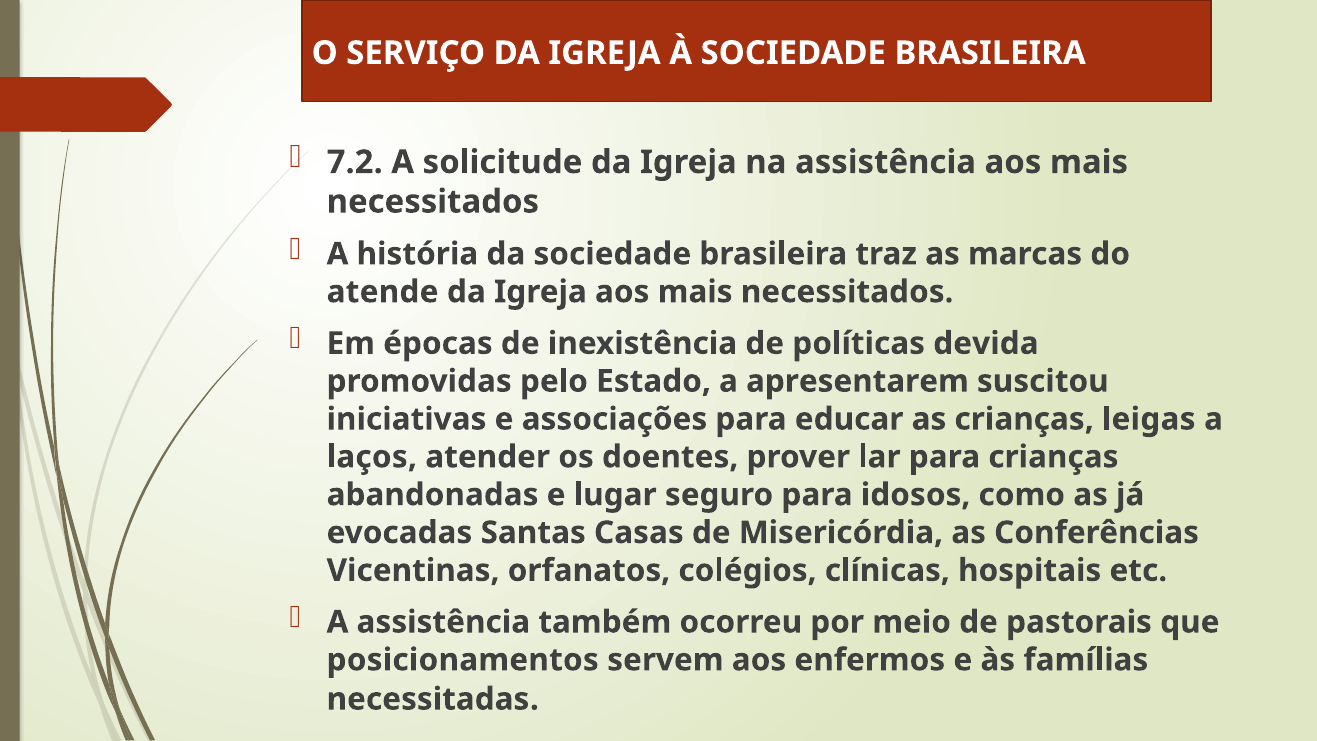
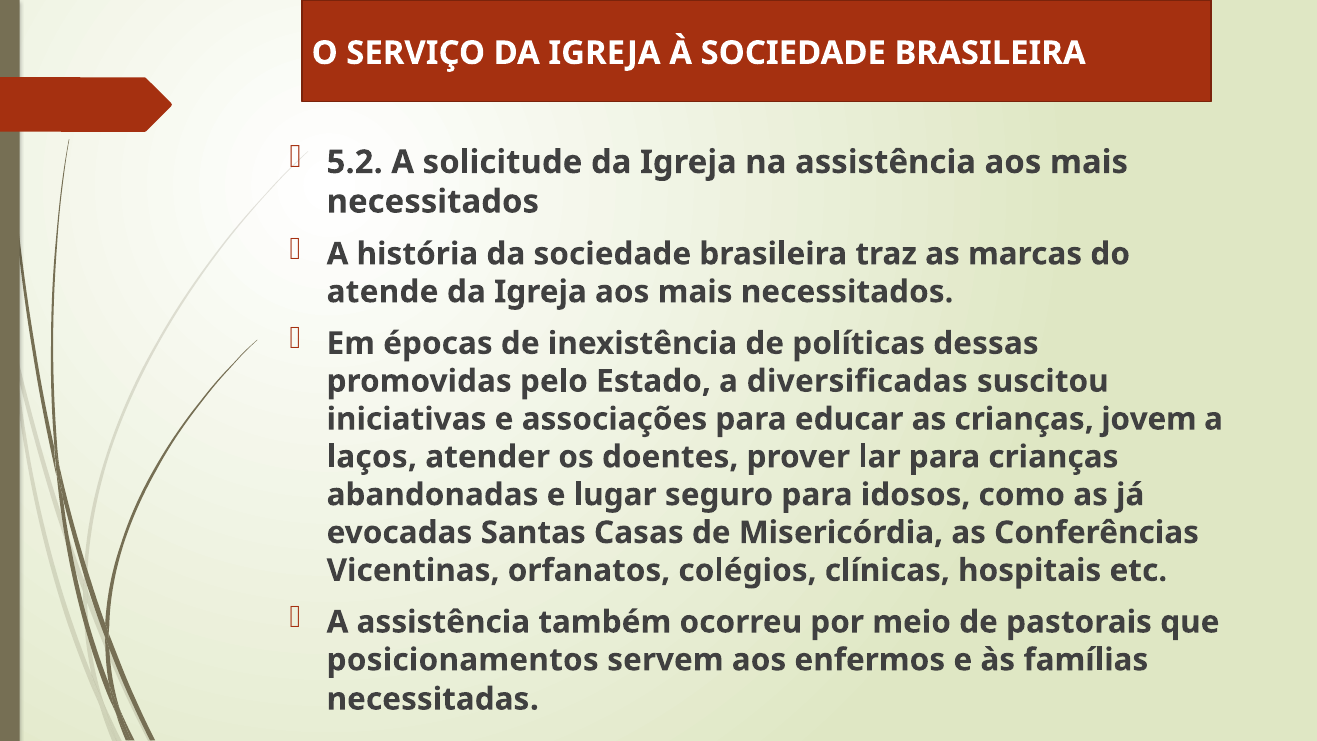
7.2: 7.2 -> 5.2 (355, 162)
devida: devida -> dessas (986, 343)
apresentarem: apresentarem -> diversificadas (857, 381)
leigas: leigas -> jovem (1149, 419)
